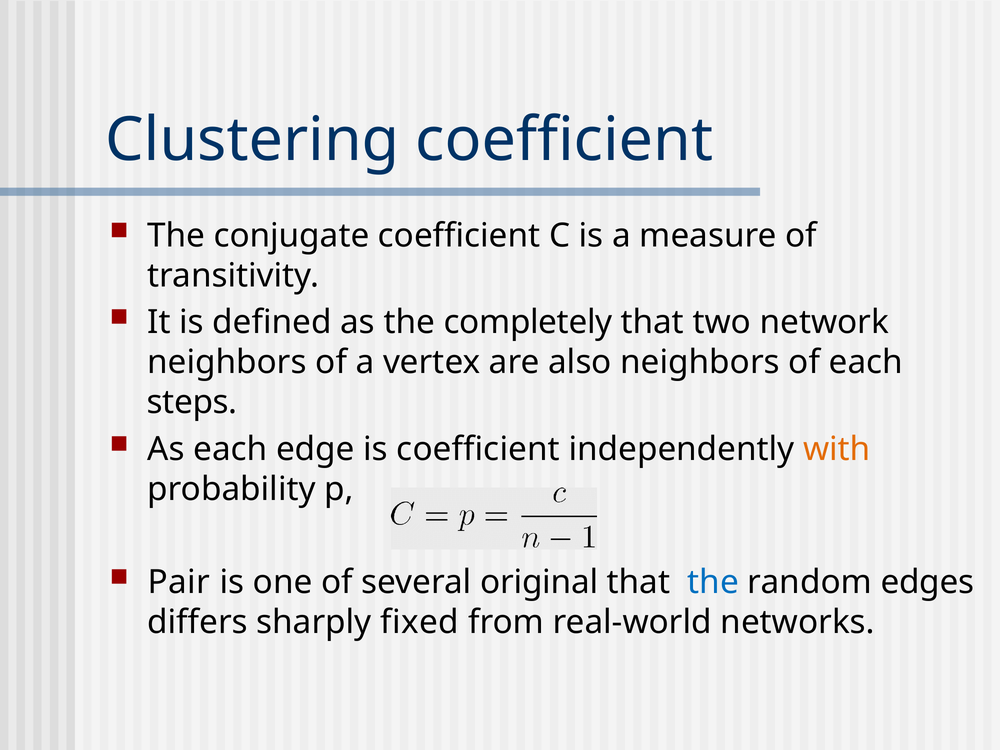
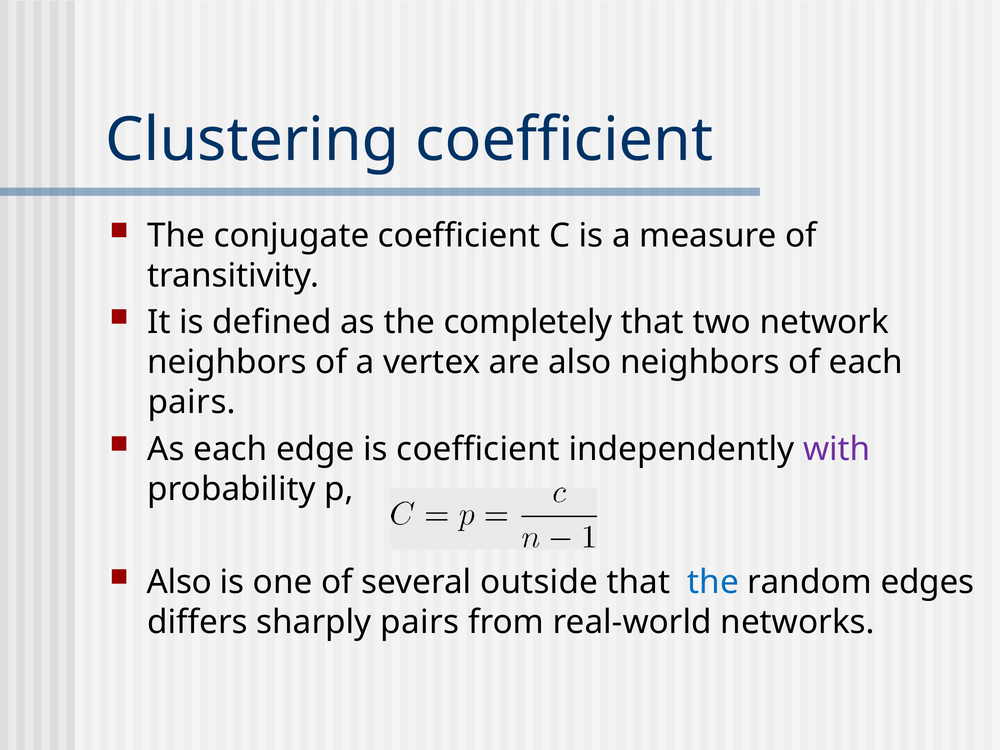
steps: steps -> pairs (192, 402)
with colour: orange -> purple (837, 449)
Pair: Pair -> Also (179, 582)
original: original -> outside (539, 582)
sharply fixed: fixed -> pairs (420, 622)
